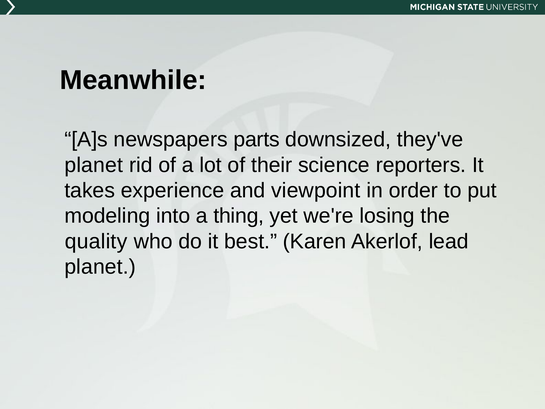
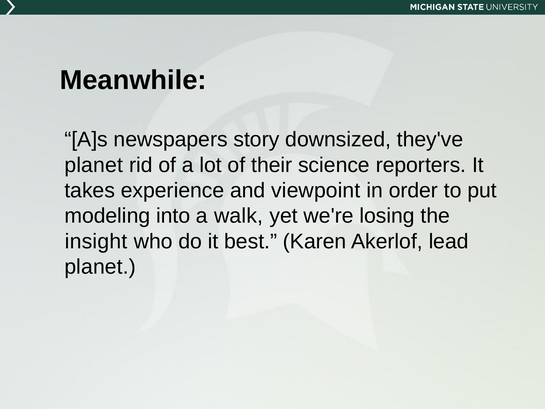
parts: parts -> story (256, 139)
thing: thing -> walk (239, 216)
quality: quality -> insight (96, 241)
